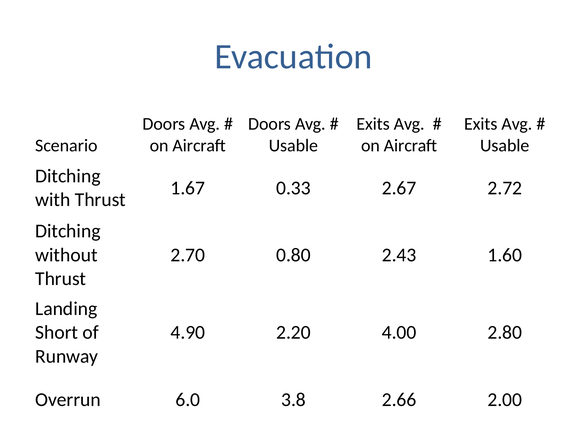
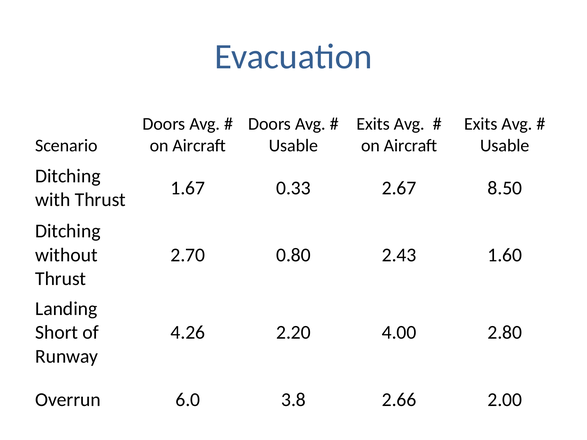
2.72: 2.72 -> 8.50 (505, 188)
4.90: 4.90 -> 4.26 (188, 333)
